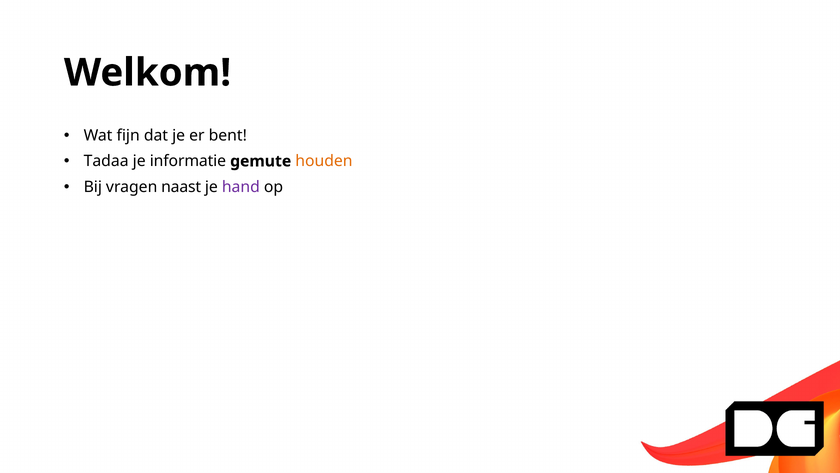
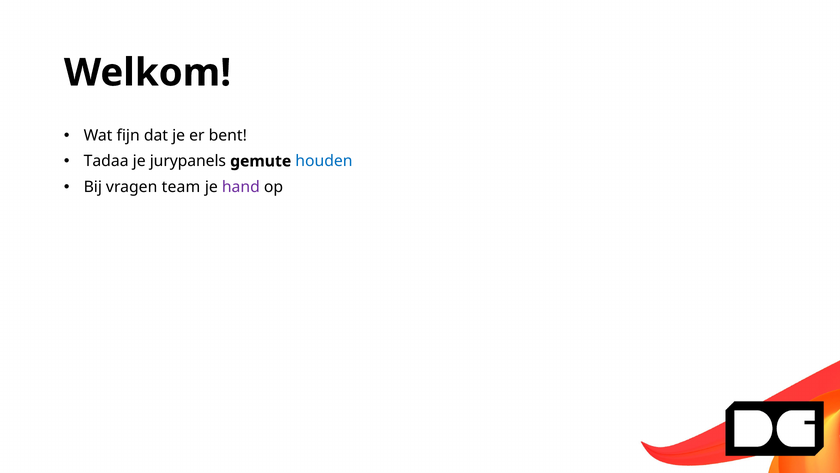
informatie: informatie -> jurypanels (188, 161)
houden colour: orange -> blue (324, 161)
naast: naast -> team (181, 187)
